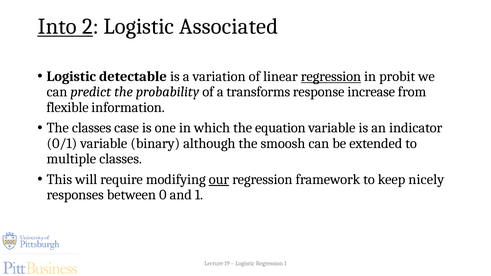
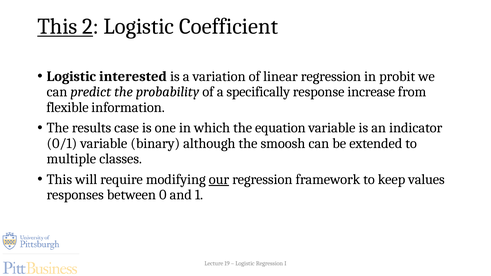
Into: Into -> This (57, 27)
Associated: Associated -> Coefficient (229, 27)
detectable: detectable -> interested (133, 77)
regression underline: present -> none (331, 77)
transforms: transforms -> specifically (258, 92)
The classes: classes -> results (92, 128)
nicely: nicely -> values (426, 179)
